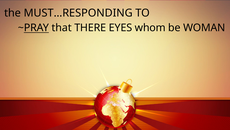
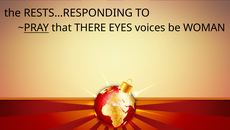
MUST…RESPONDING: MUST…RESPONDING -> RESTS…RESPONDING (78, 13)
whom: whom -> voices (150, 28)
